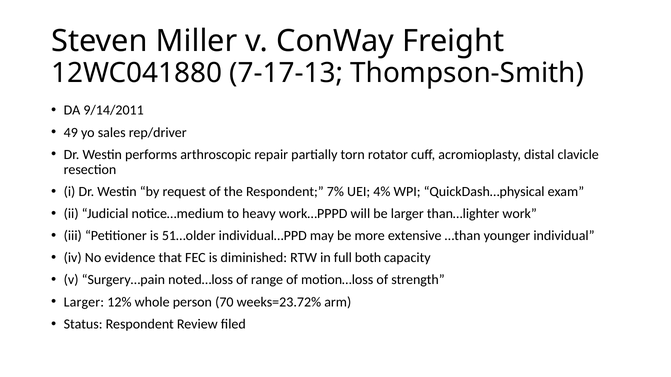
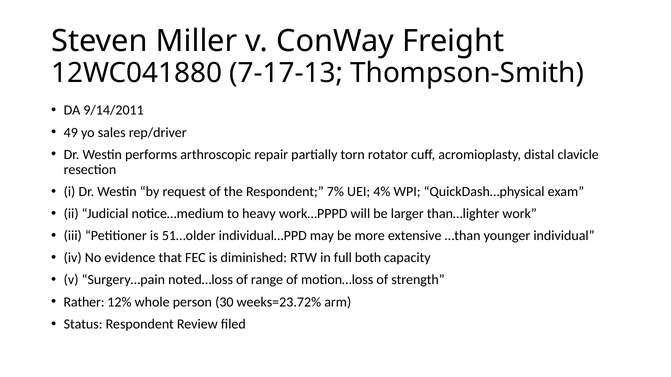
Larger: Larger -> Rather (84, 302)
70: 70 -> 30 (224, 302)
